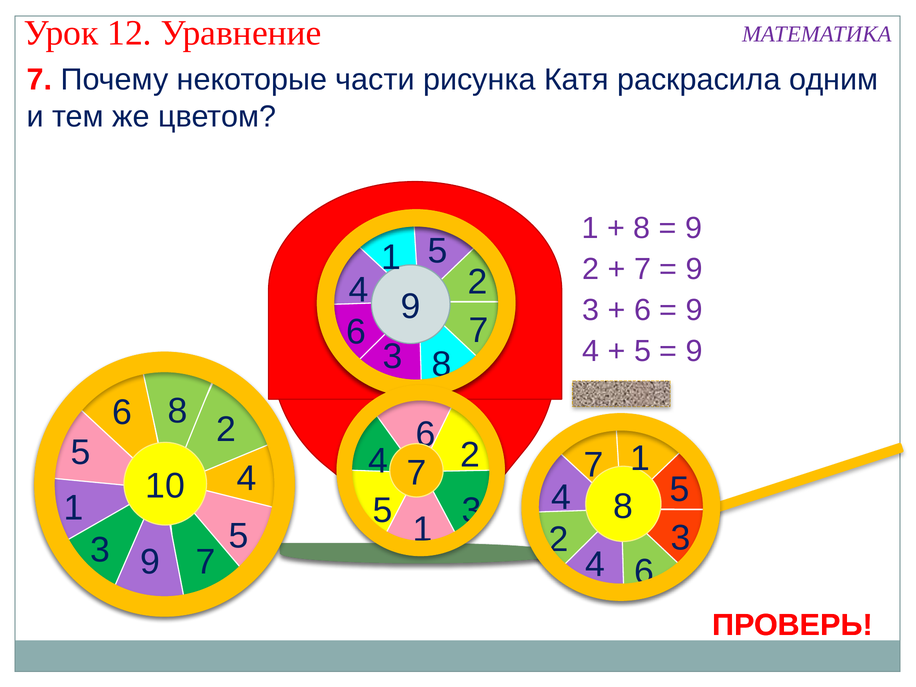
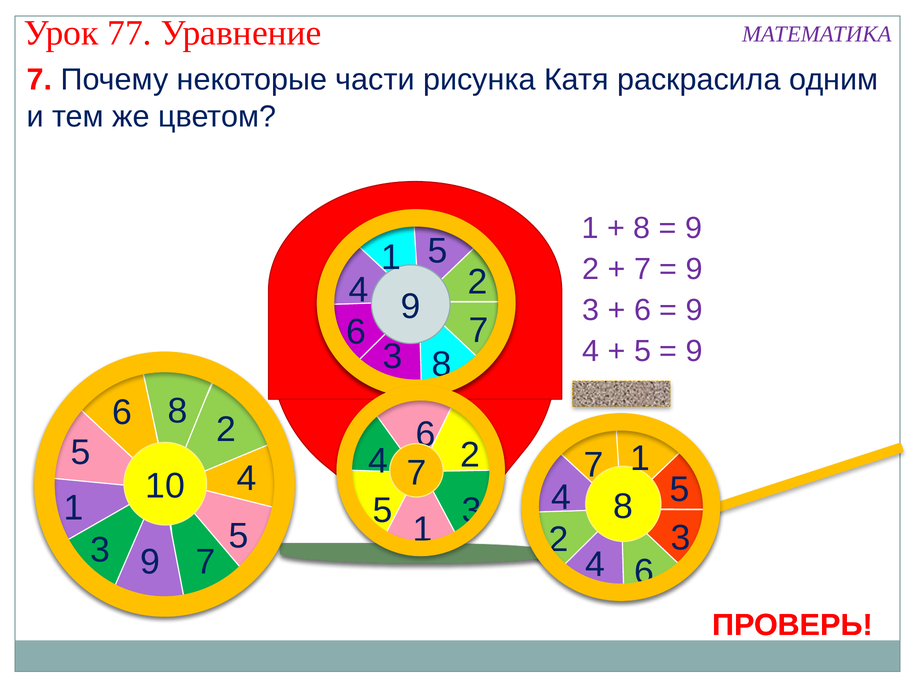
12: 12 -> 77 (130, 33)
